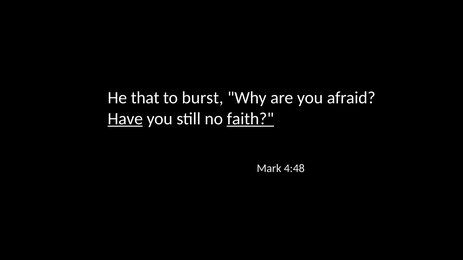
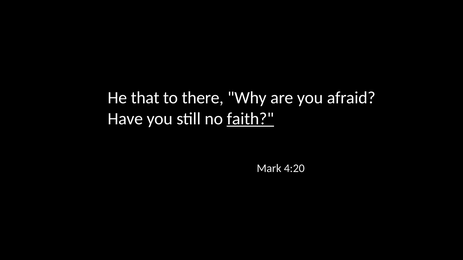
burst: burst -> there (203, 98)
Have underline: present -> none (125, 119)
4:48: 4:48 -> 4:20 (294, 169)
